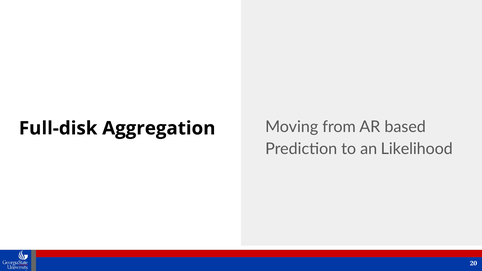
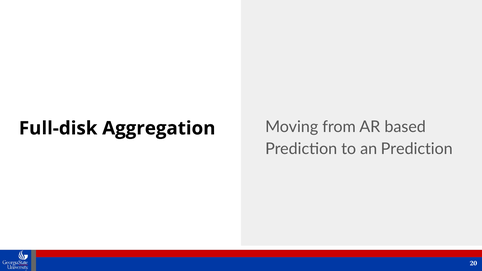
an Likelihood: Likelihood -> Prediction (417, 149)
